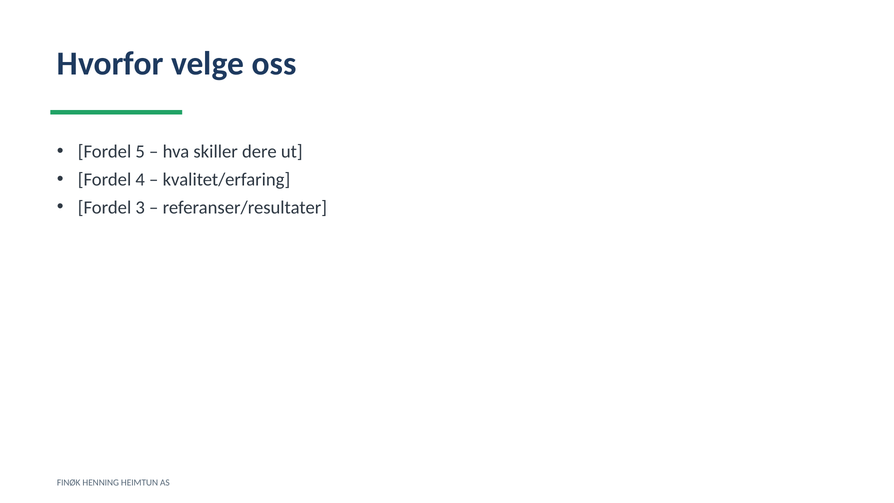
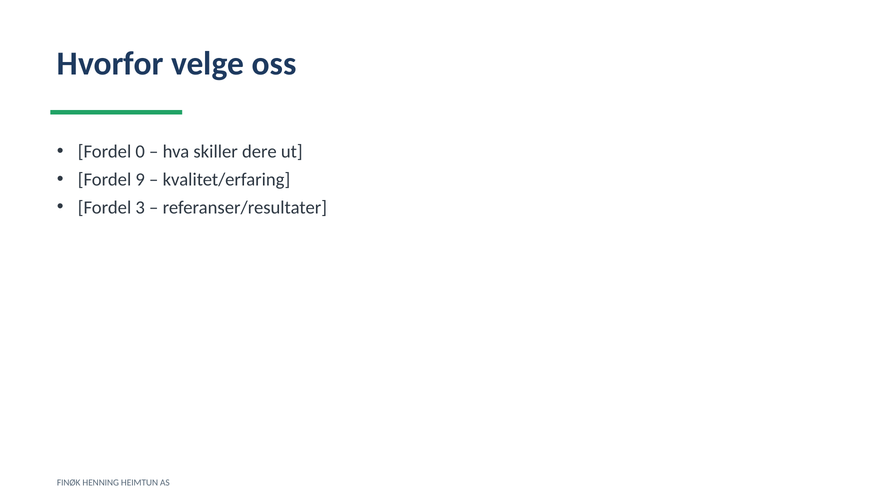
5: 5 -> 0 (140, 151)
4: 4 -> 9 (140, 179)
